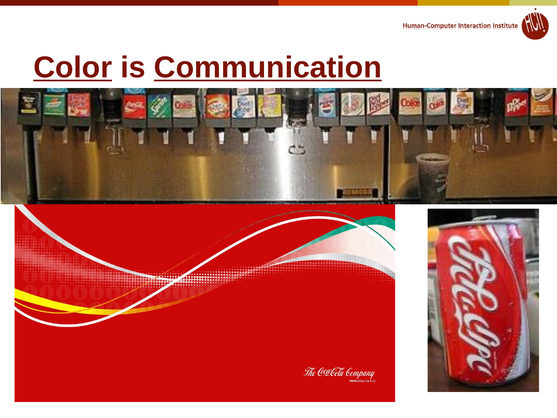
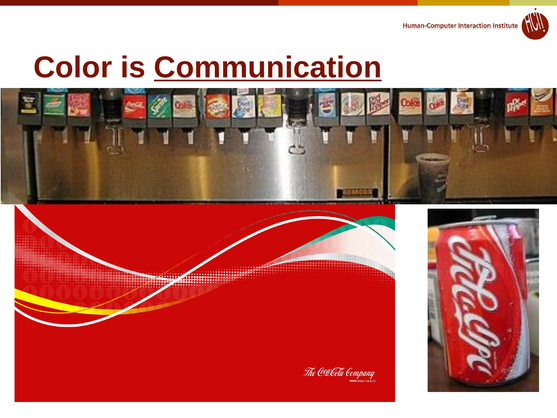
Color underline: present -> none (73, 68)
